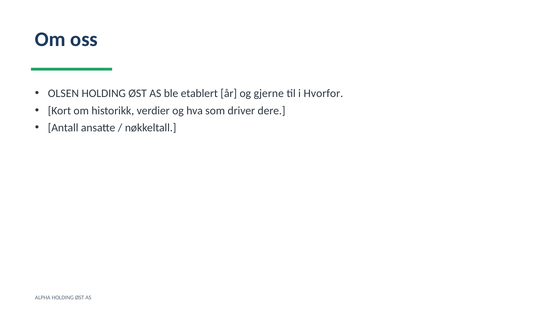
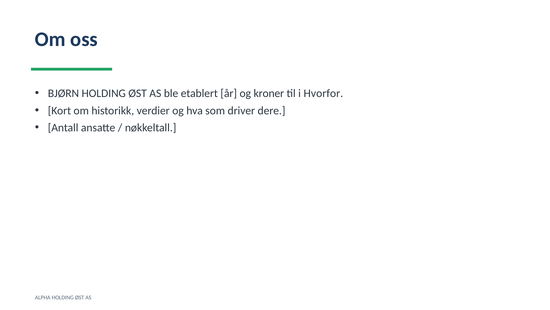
OLSEN: OLSEN -> BJØRN (63, 93)
gjerne: gjerne -> kroner (269, 93)
